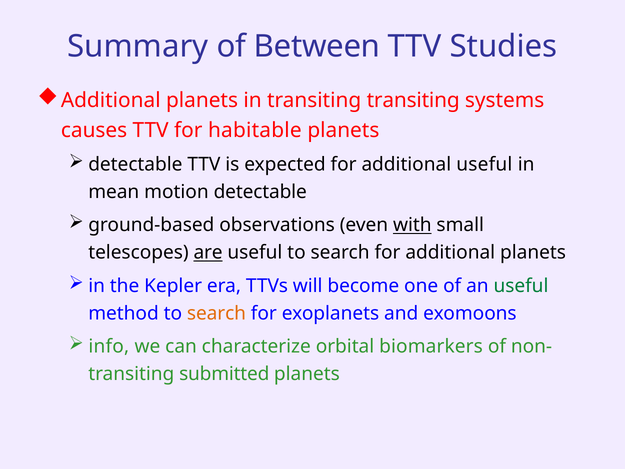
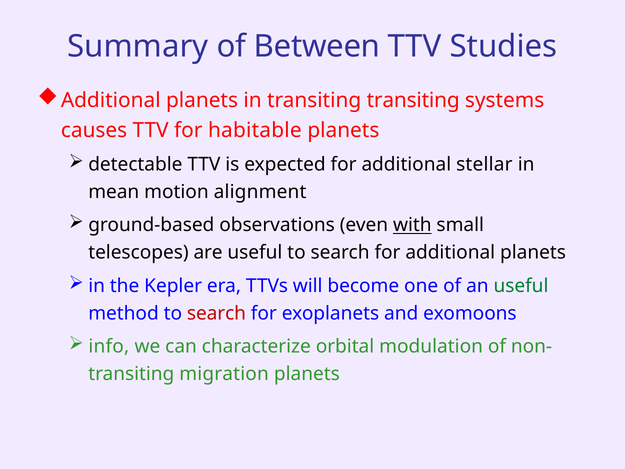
additional useful: useful -> stellar (484, 164)
motion detectable: detectable -> alignment (260, 192)
are underline: present -> none (208, 253)
search colour: orange -> red (216, 313)
biomarkers: biomarkers -> modulation (431, 346)
submitted: submitted -> migration (224, 374)
